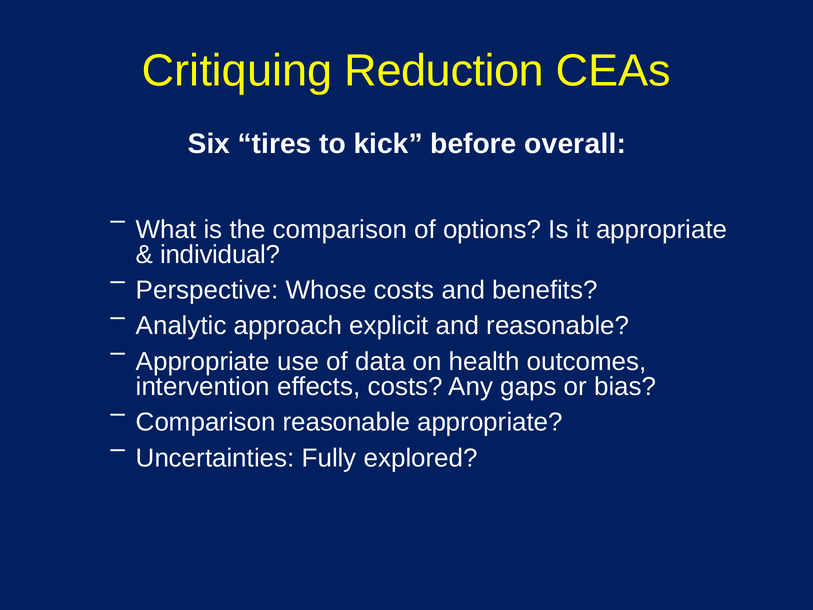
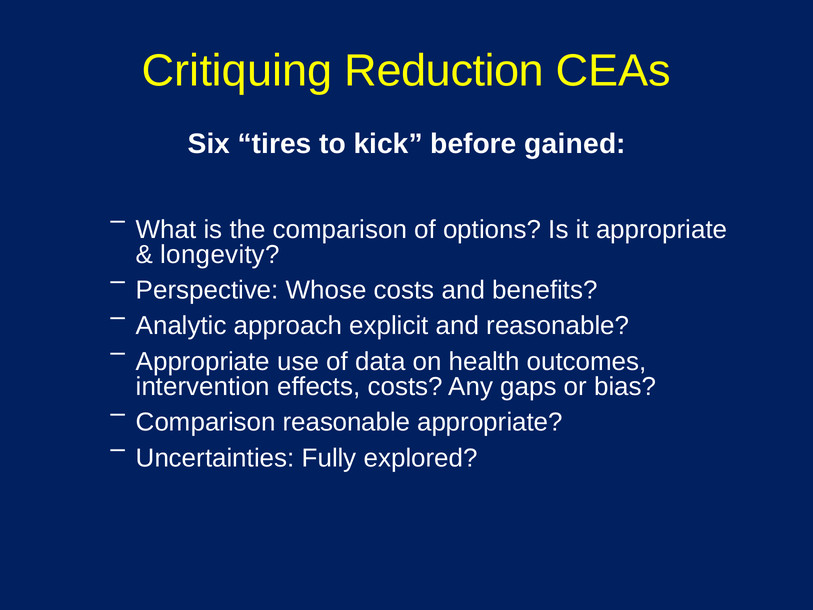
overall: overall -> gained (575, 144)
individual: individual -> longevity (220, 254)
